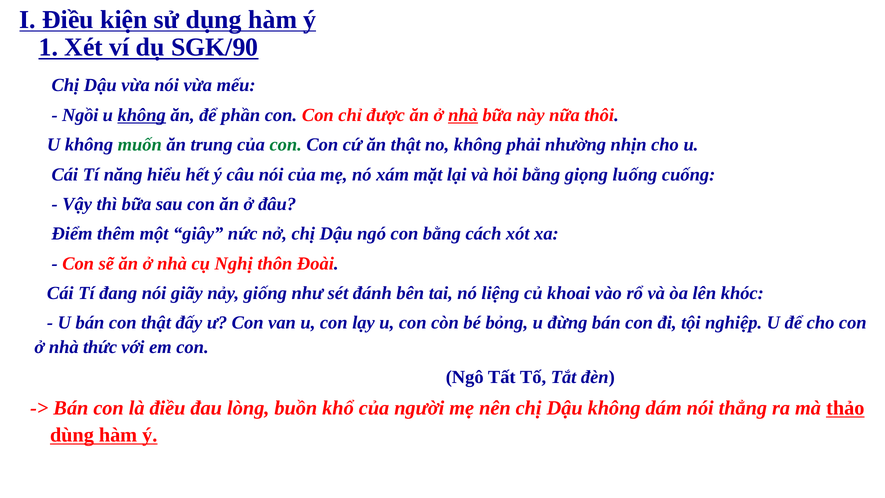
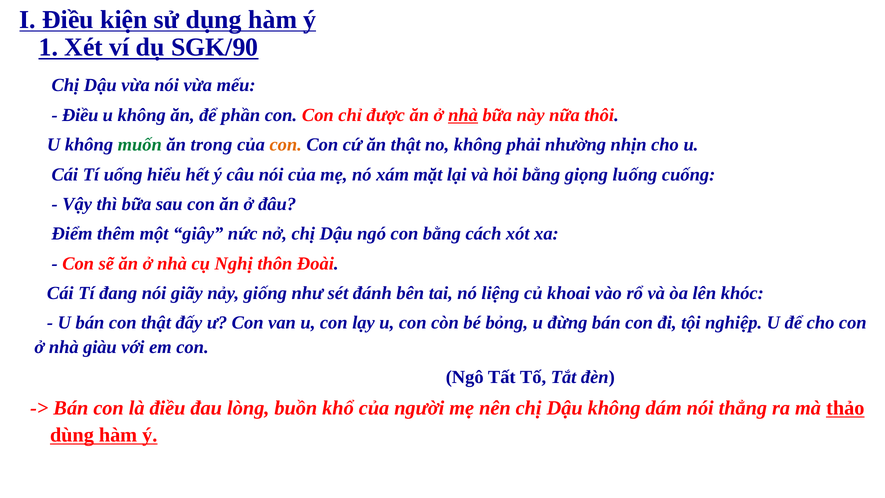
Ngồi: Ngồi -> Điều (80, 115)
không underline: present -> none (142, 115)
trung: trung -> trong (211, 145)
con colour: green -> orange (286, 145)
năng: năng -> uống (123, 174)
thức: thức -> giàu (100, 347)
